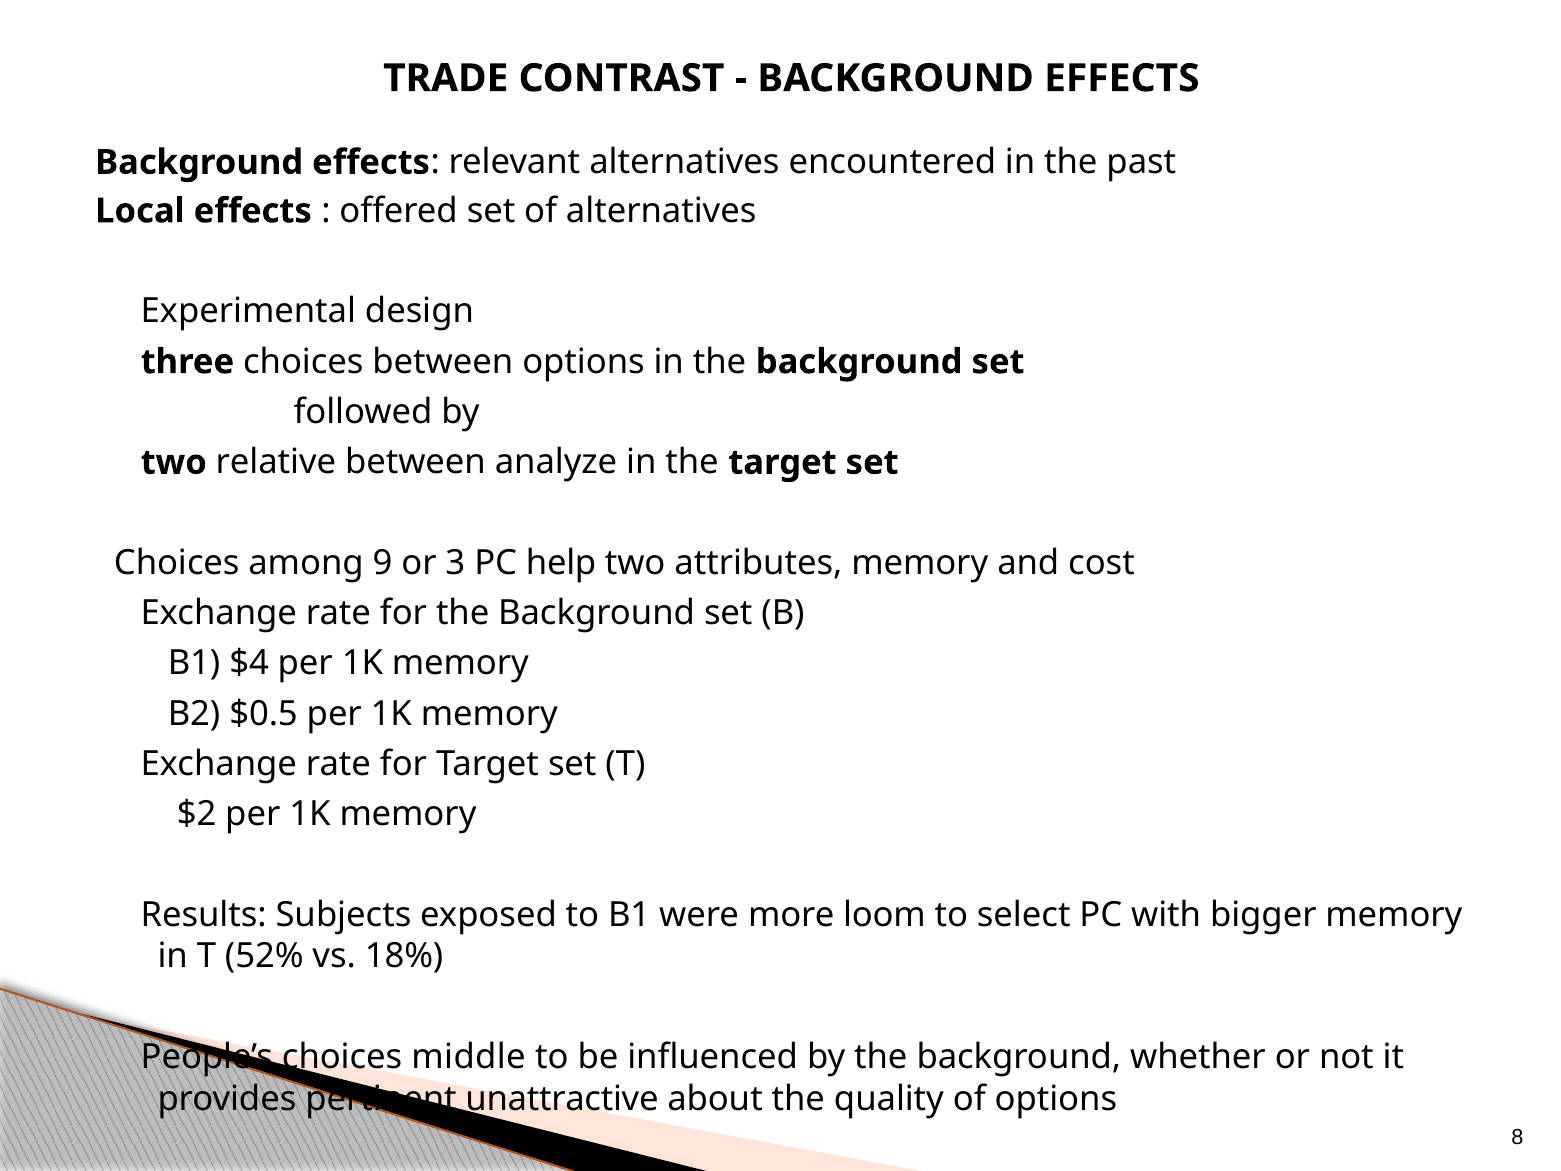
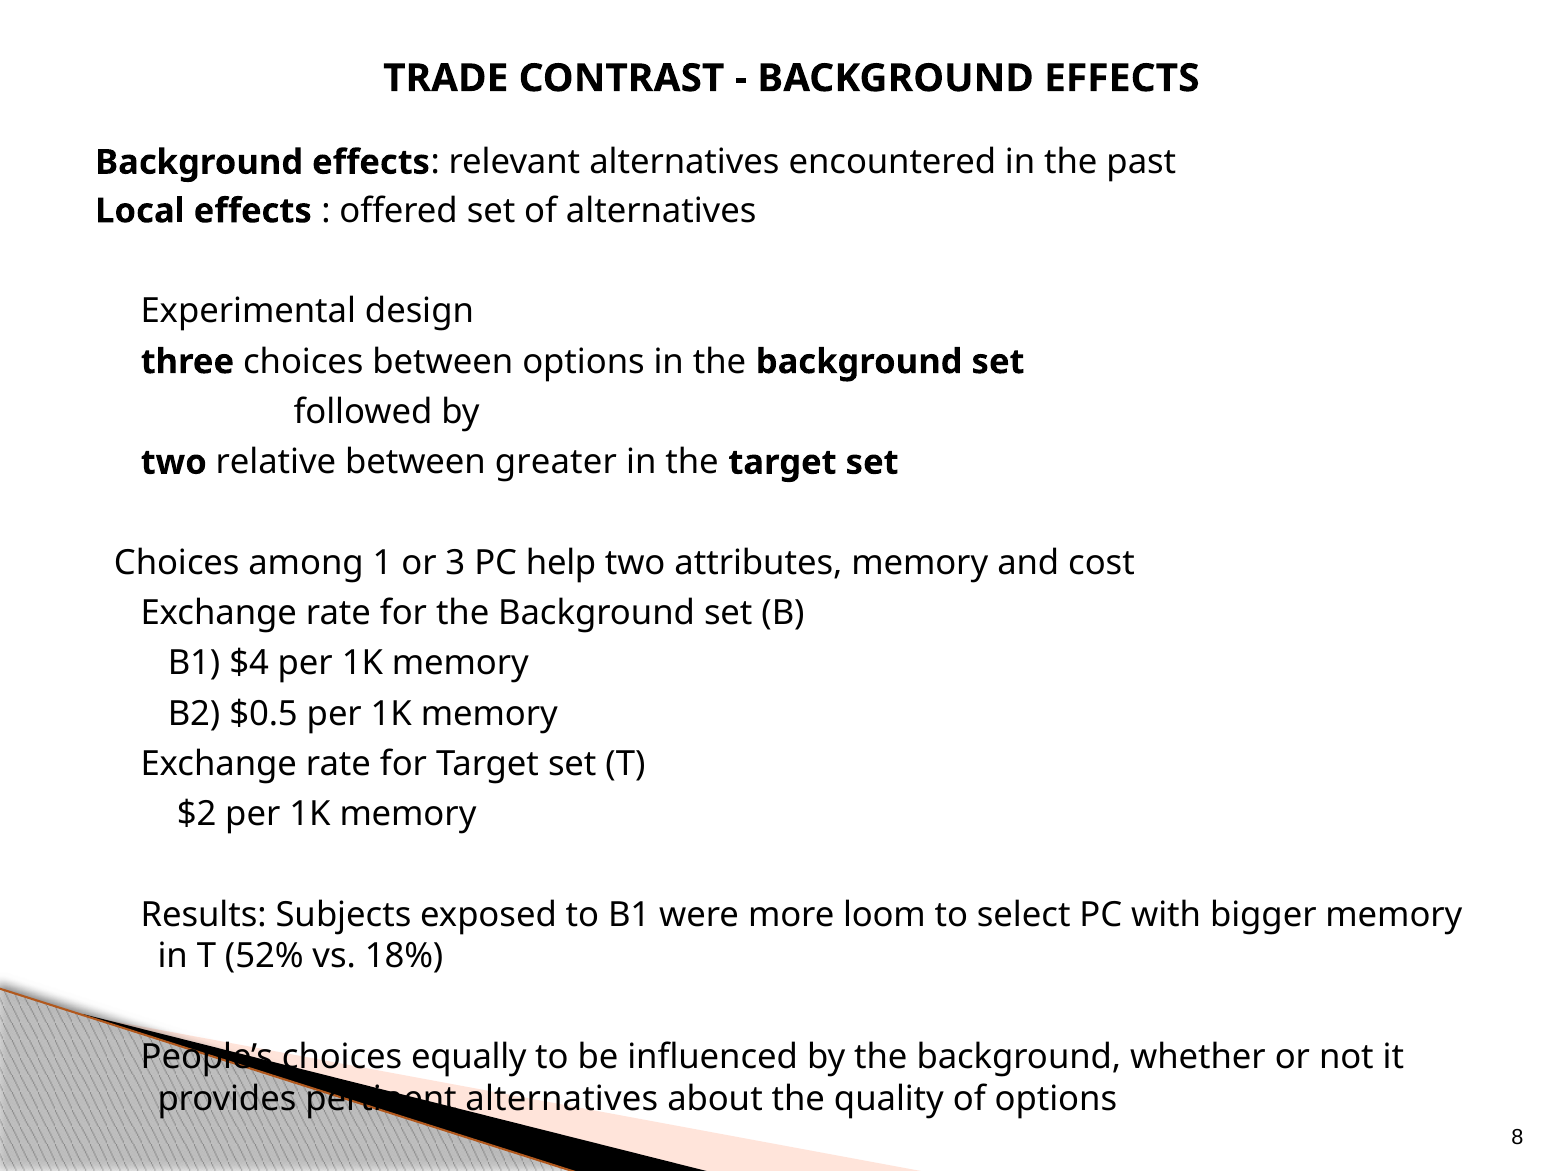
analyze: analyze -> greater (556, 462)
9: 9 -> 1 (383, 563)
middle: middle -> equally (469, 1057)
pertinent unattractive: unattractive -> alternatives (562, 1098)
